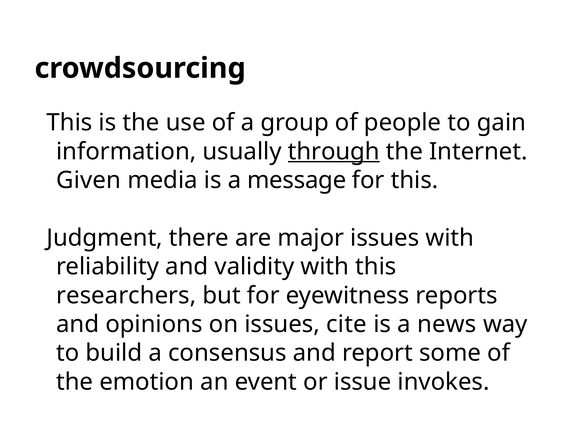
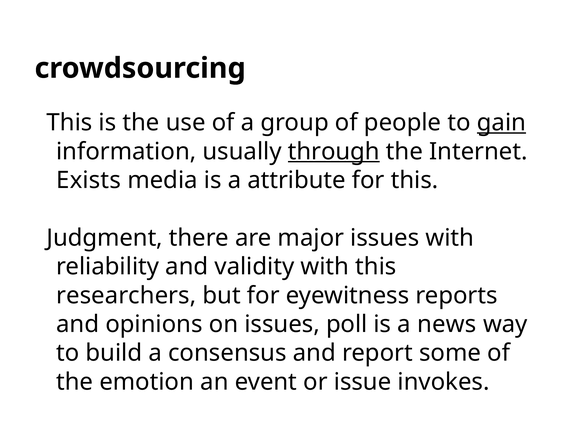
gain underline: none -> present (501, 123)
Given: Given -> Exists (89, 180)
message: message -> attribute (297, 180)
cite: cite -> poll (347, 324)
